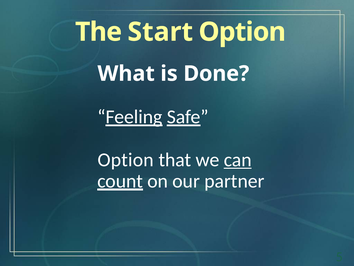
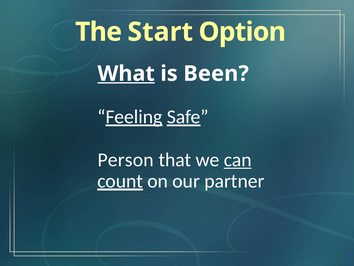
What underline: none -> present (126, 74)
Done: Done -> Been (216, 74)
Option: Option -> Person (126, 160)
